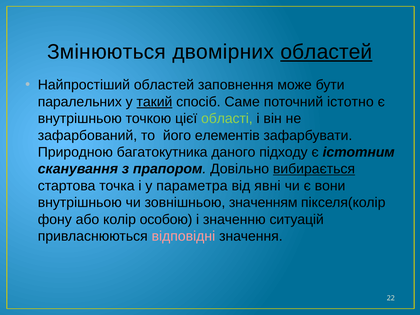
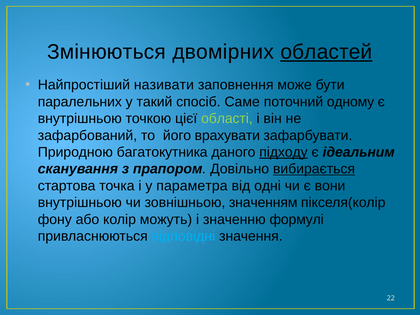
Найпростіший областей: областей -> називати (164, 85)
такий underline: present -> none (154, 102)
істотно: істотно -> одному (350, 102)
елементів: елементів -> врахувати (227, 135)
підходу underline: none -> present (283, 152)
істотним: істотним -> ідеальним (359, 152)
явні: явні -> одні (268, 186)
особою: особою -> можуть (166, 219)
ситуацій: ситуацій -> формулі (297, 219)
відповідні colour: pink -> light blue (183, 236)
